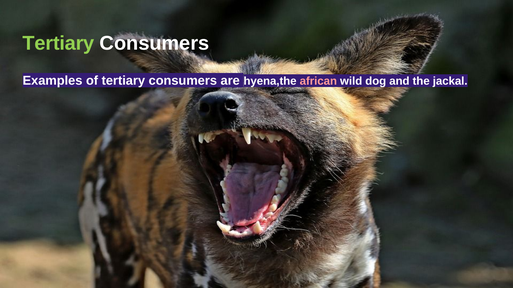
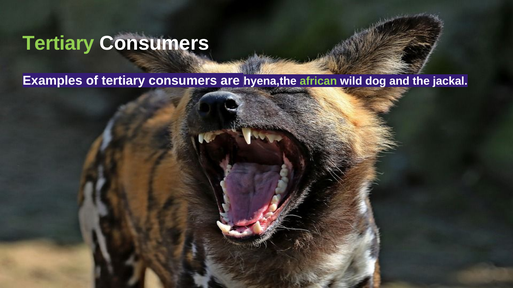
african colour: pink -> light green (318, 81)
